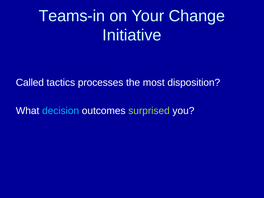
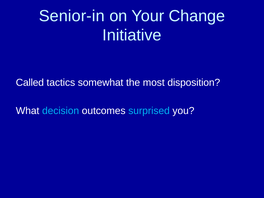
Teams-in: Teams-in -> Senior-in (72, 16)
processes: processes -> somewhat (101, 83)
surprised colour: light green -> light blue (149, 111)
